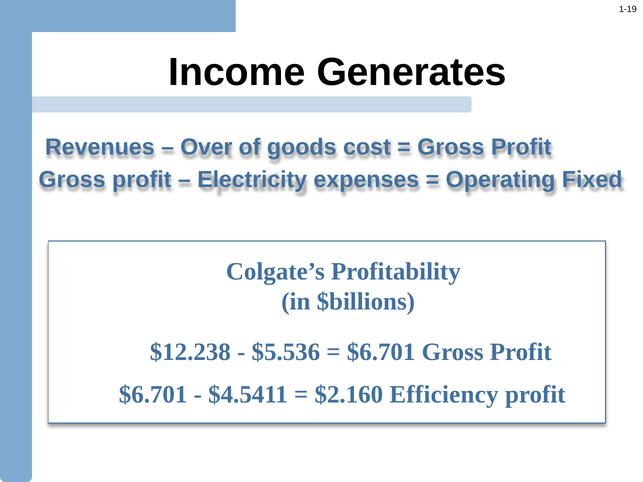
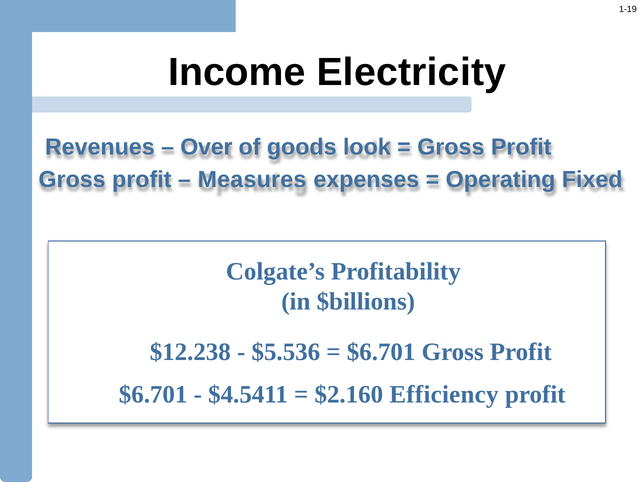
Generates: Generates -> Electricity (411, 72)
cost: cost -> look (367, 147)
Electricity: Electricity -> Measures (252, 180)
